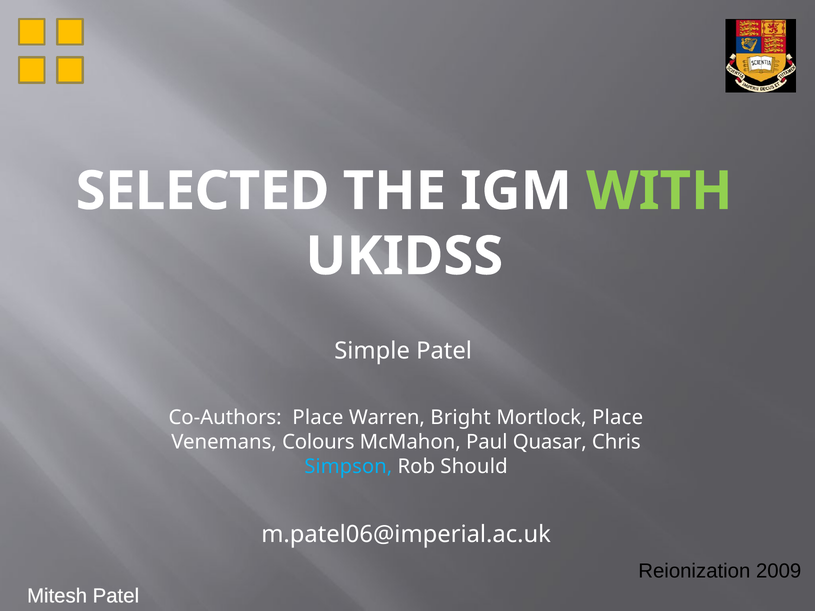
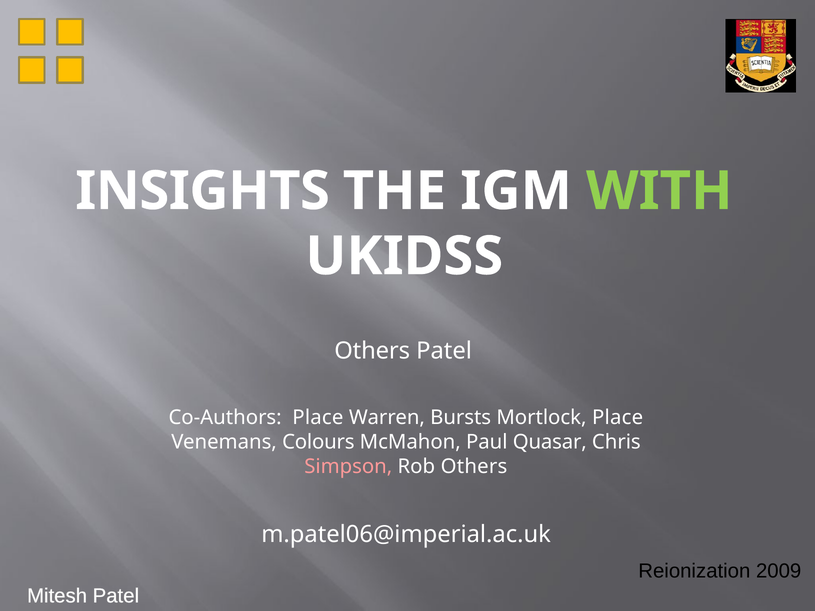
SELECTED: SELECTED -> INSIGHTS (203, 191)
Simple: Simple -> Others (372, 351)
Bright: Bright -> Bursts (461, 418)
Simpson colour: light blue -> pink (348, 466)
Rob Should: Should -> Others (474, 466)
